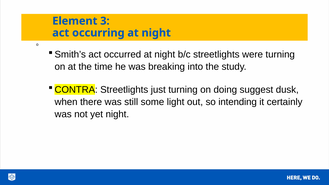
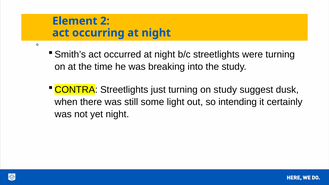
3: 3 -> 2 (105, 21)
on doing: doing -> study (225, 90)
